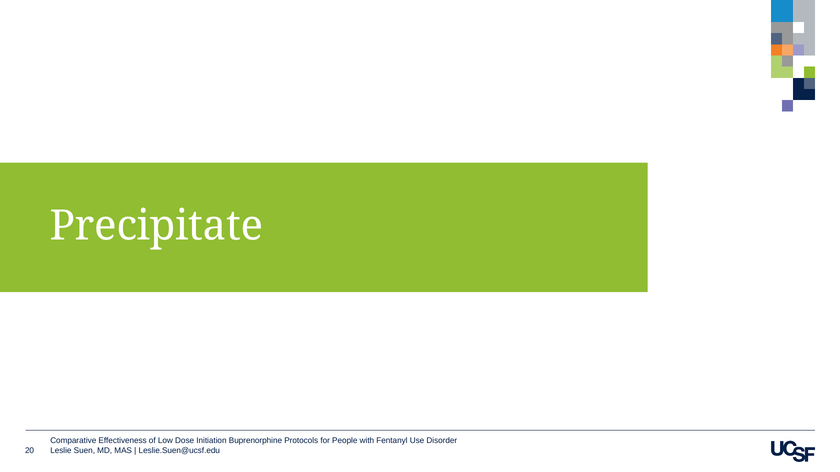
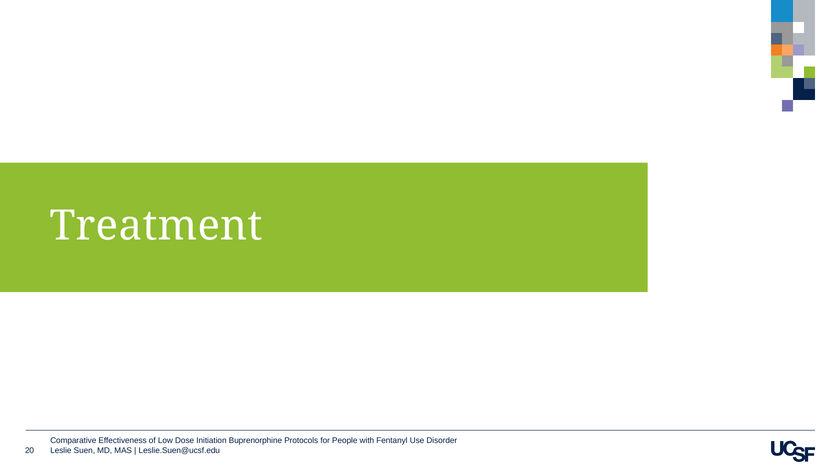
Precipitate: Precipitate -> Treatment (156, 226)
